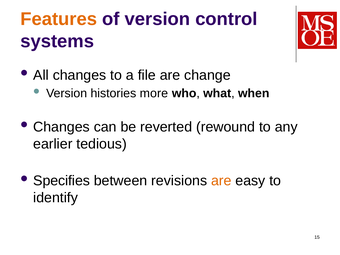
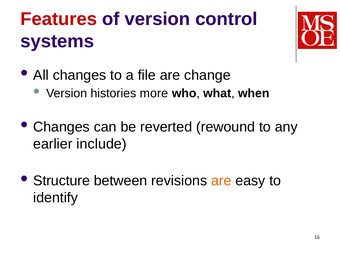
Features colour: orange -> red (59, 19)
tedious: tedious -> include (102, 144)
Specifies: Specifies -> Structure (62, 181)
